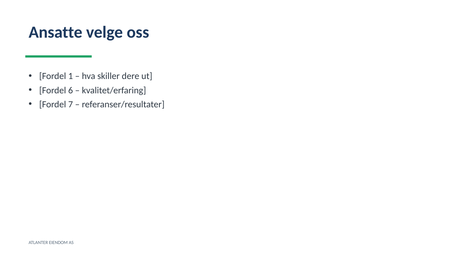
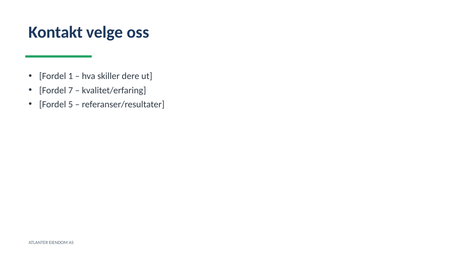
Ansatte: Ansatte -> Kontakt (56, 32)
6: 6 -> 7 (71, 90)
7: 7 -> 5 (71, 104)
